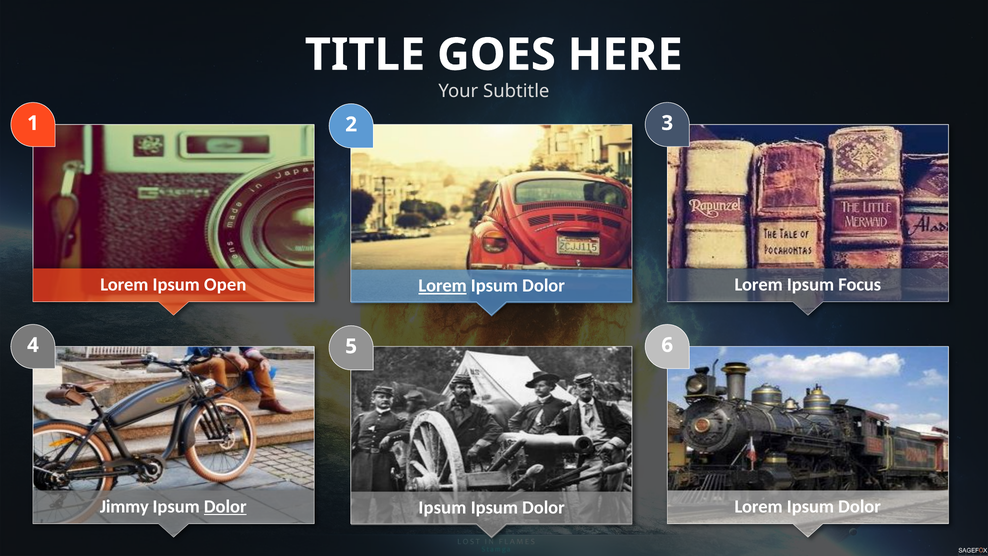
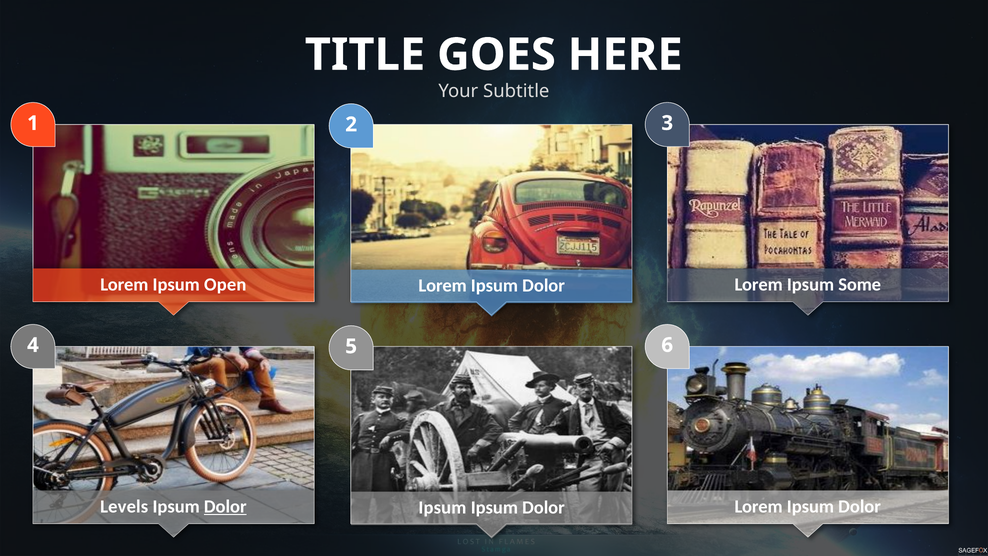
Focus: Focus -> Some (860, 284)
Lorem underline: present -> none (443, 286)
Jimmy: Jimmy -> Levels (124, 506)
